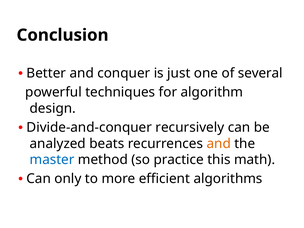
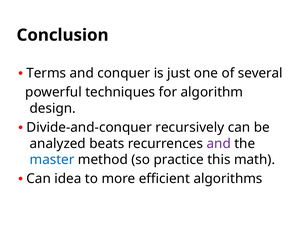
Better: Better -> Terms (46, 73)
and colour: orange -> purple (219, 144)
only: only -> idea (68, 179)
